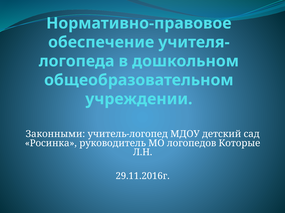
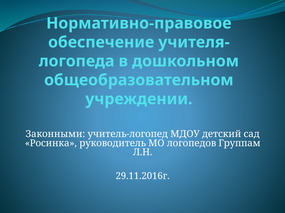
Которые: Которые -> Группам (239, 144)
